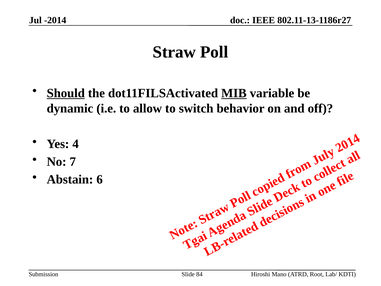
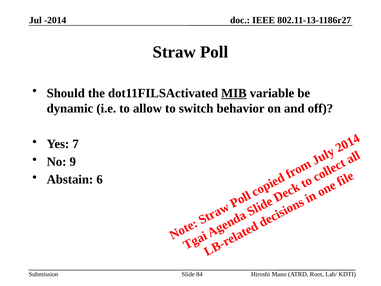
Should underline: present -> none (66, 93)
Yes 4: 4 -> 7 (76, 144)
7: 7 -> 9 (73, 162)
